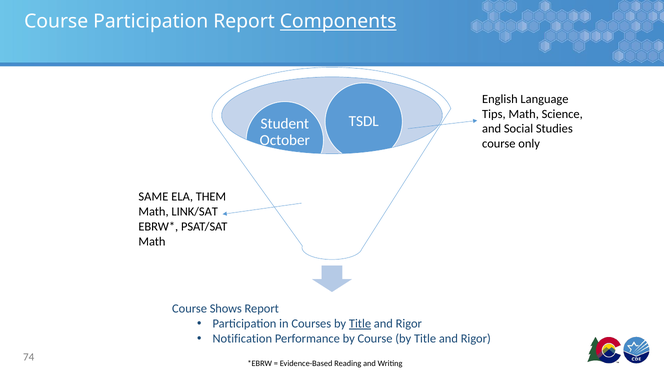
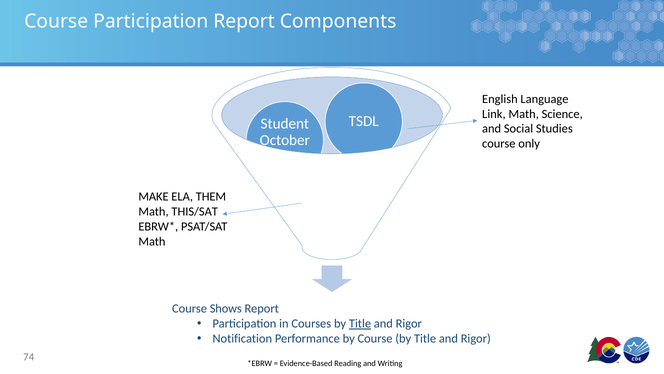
Components underline: present -> none (338, 22)
Tips: Tips -> Link (494, 114)
SAME: SAME -> MAKE (153, 197)
LINK/SAT: LINK/SAT -> THIS/SAT (195, 212)
